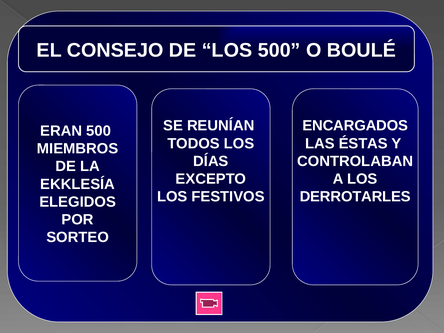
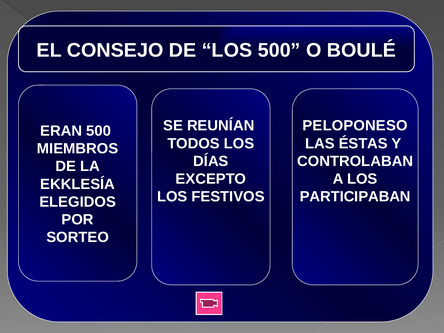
ENCARGADOS: ENCARGADOS -> PELOPONESO (355, 126)
DERROTARLES: DERROTARLES -> PARTICIPABAN (355, 197)
